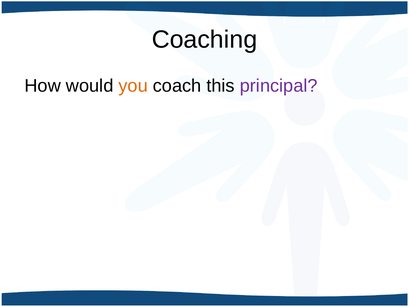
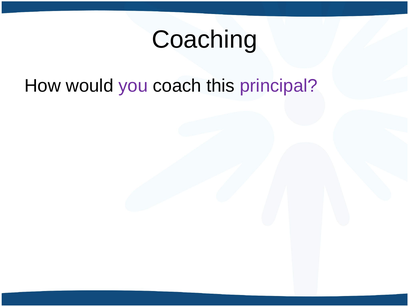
you colour: orange -> purple (133, 86)
